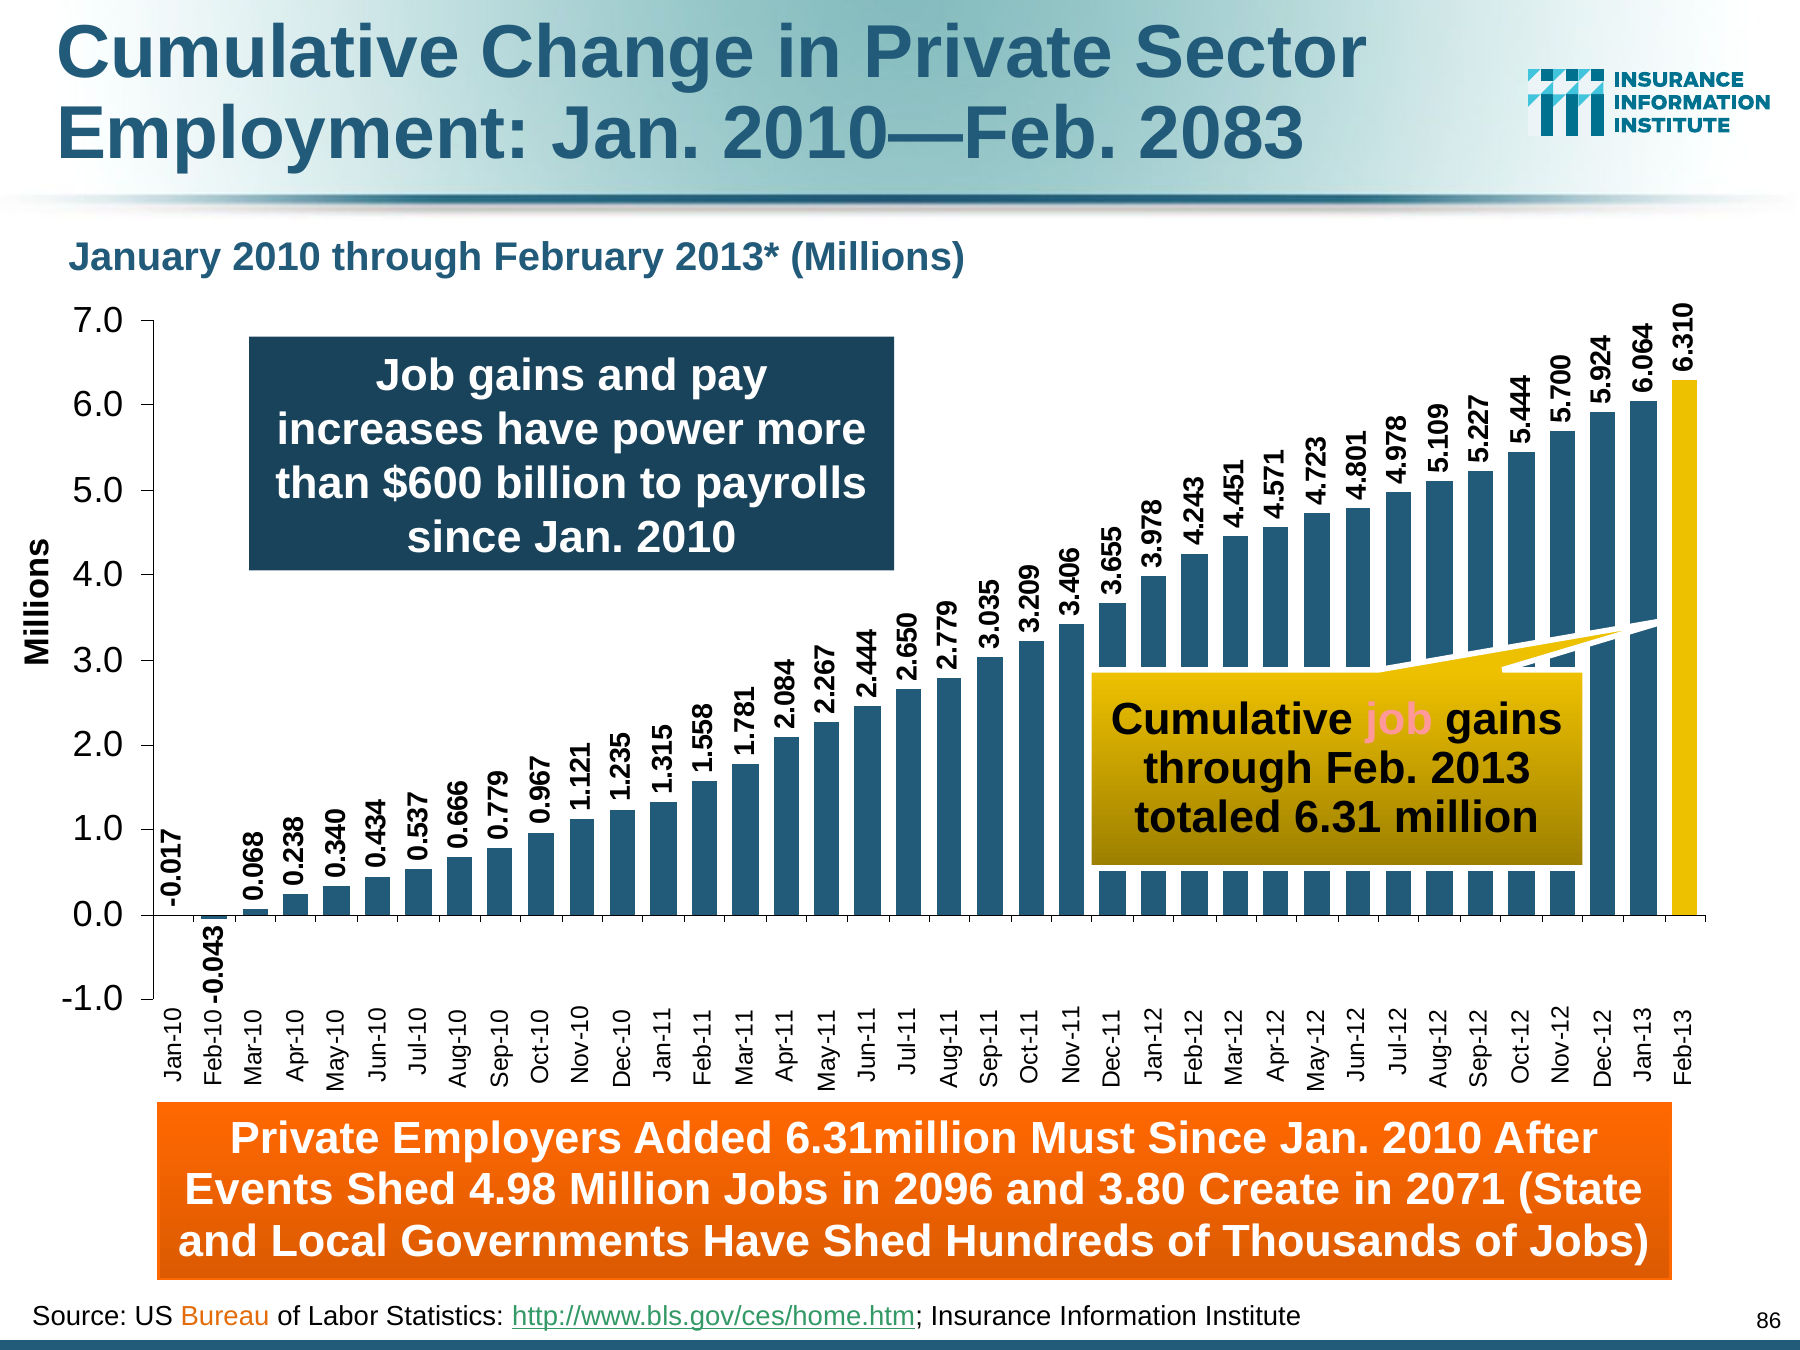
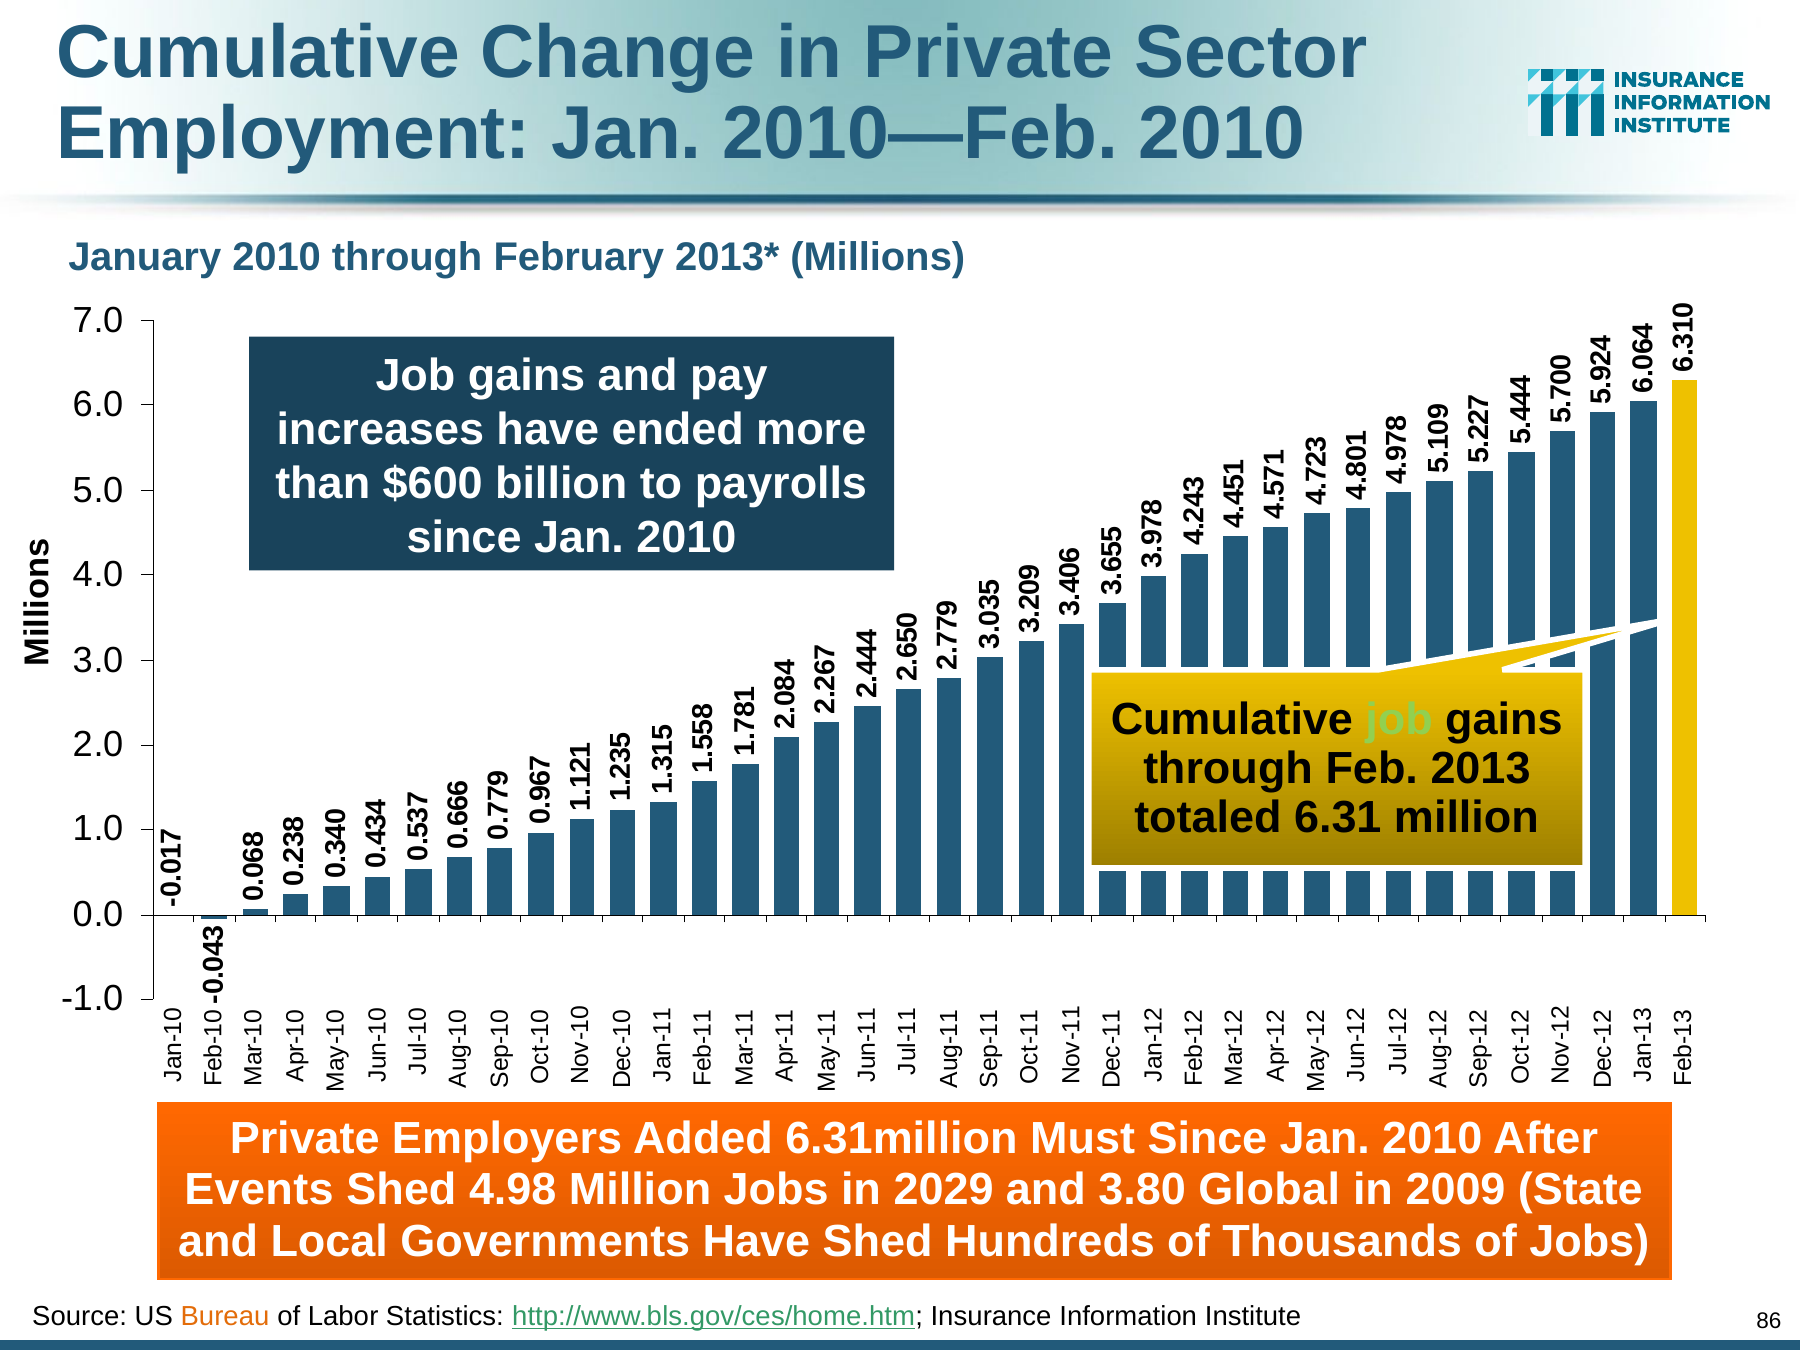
2010—Feb 2083: 2083 -> 2010 (1222, 133)
power: power -> ended (678, 430)
job colour: pink -> light green (1399, 720)
2096: 2096 -> 2029 (944, 1190)
Create: Create -> Global (1269, 1190)
2071: 2071 -> 2009 (1456, 1190)
